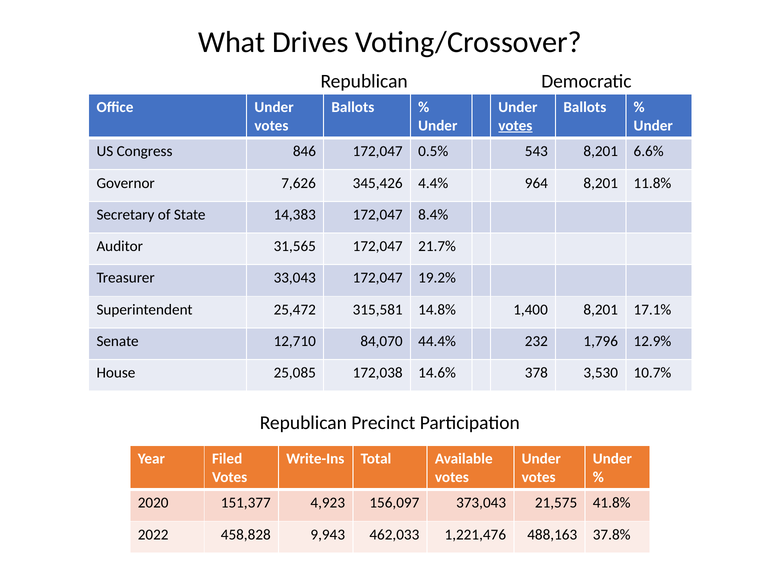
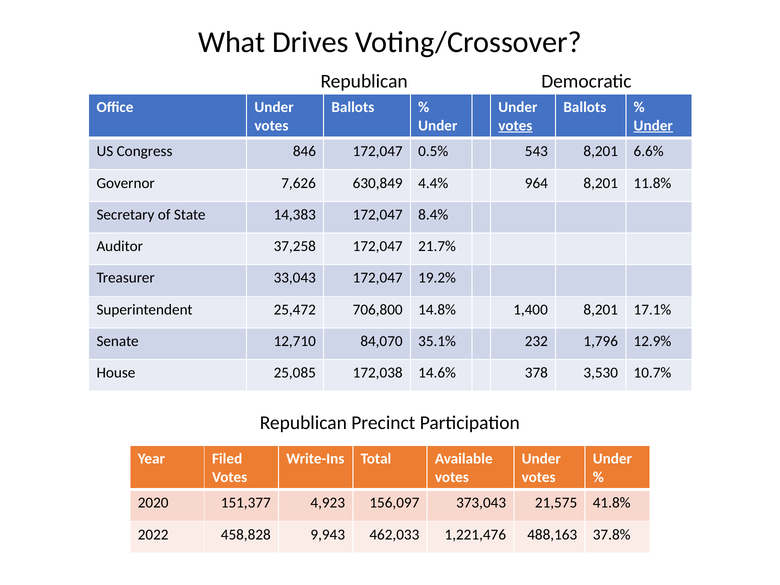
Under underline: none -> present (653, 126)
345,426: 345,426 -> 630,849 (378, 183)
31,565: 31,565 -> 37,258 (295, 246)
315,581: 315,581 -> 706,800 (378, 310)
44.4%: 44.4% -> 35.1% (437, 341)
